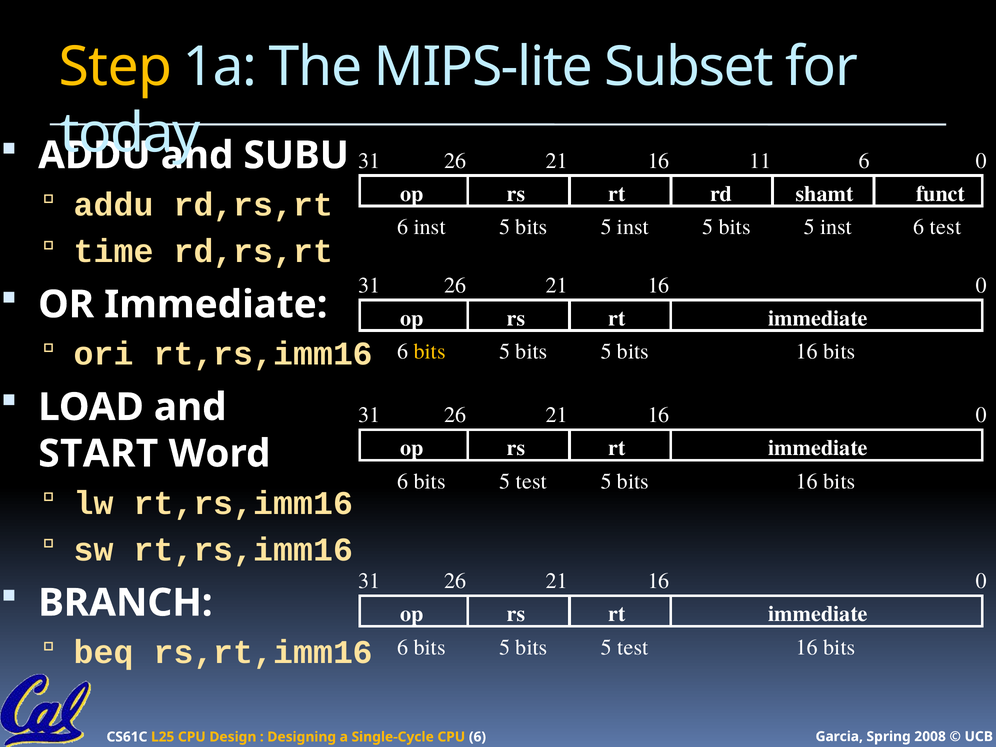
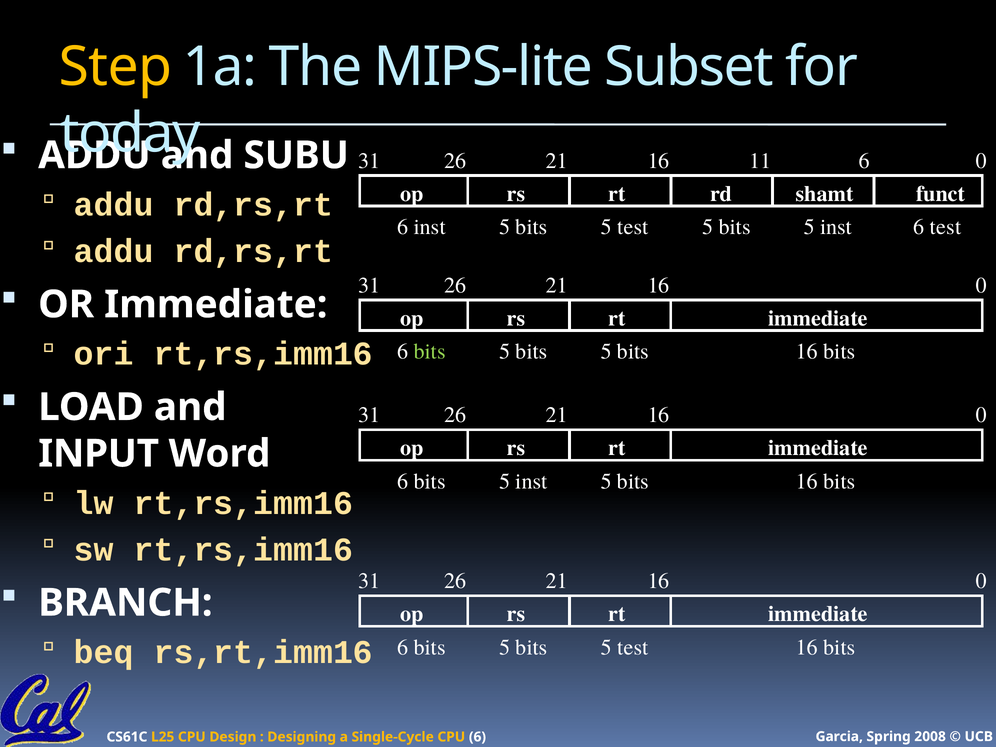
inst: inst -> test (633, 227)
time: time -> addu (114, 251)
bits colour: yellow -> light green (430, 352)
START: START -> INPUT (99, 454)
test: test -> inst (531, 481)
